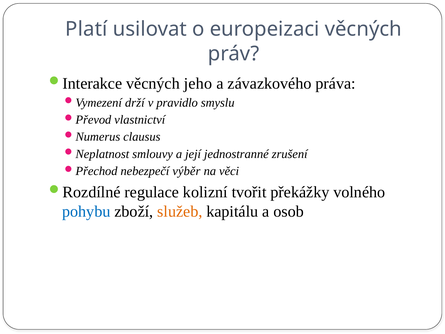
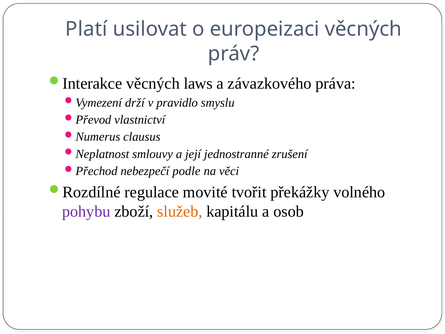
jeho: jeho -> laws (198, 83)
výběr: výběr -> podle (186, 171)
kolizní: kolizní -> movité (205, 192)
pohybu colour: blue -> purple (86, 211)
